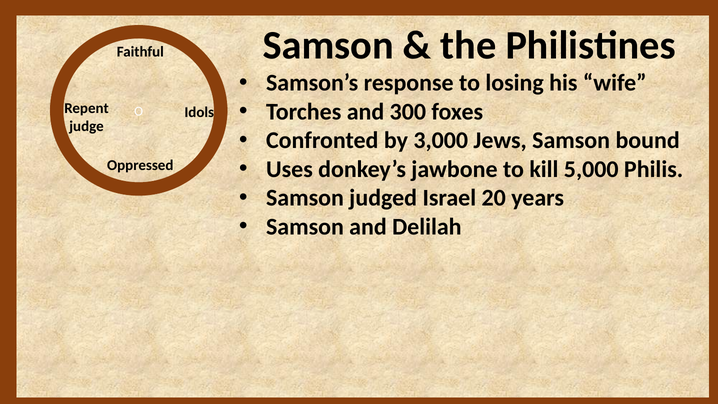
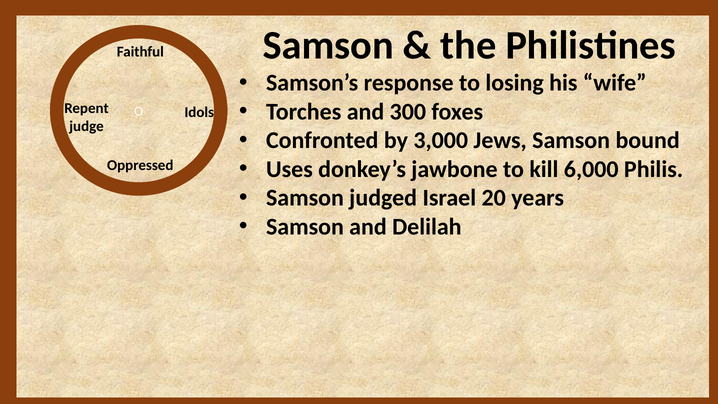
5,000: 5,000 -> 6,000 (591, 169)
